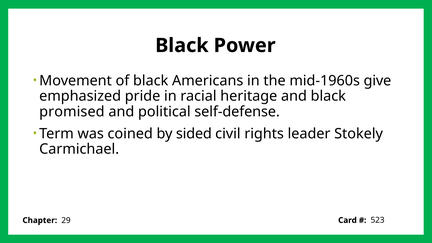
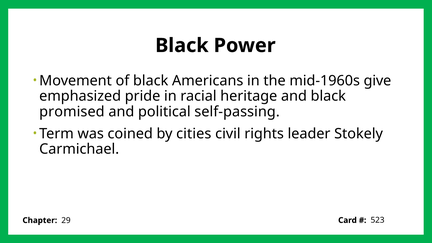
self-defense: self-defense -> self-passing (237, 112)
sided: sided -> cities (194, 134)
